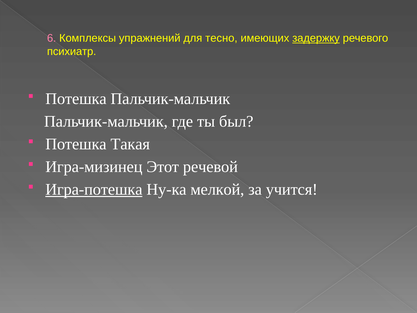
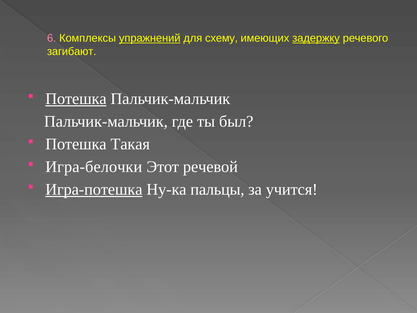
упражнений underline: none -> present (150, 38)
тесно: тесно -> схему (221, 38)
психиатр: психиатр -> загибают (72, 51)
Потешка underline: none -> present (76, 99)
Игра-мизинец: Игра-мизинец -> Игра-белочки (94, 167)
мелкой: мелкой -> пальцы (217, 189)
